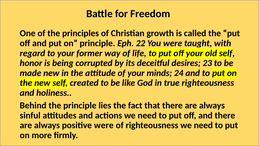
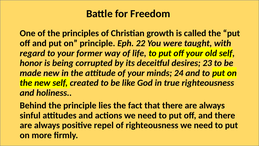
positive were: were -> repel (104, 125)
